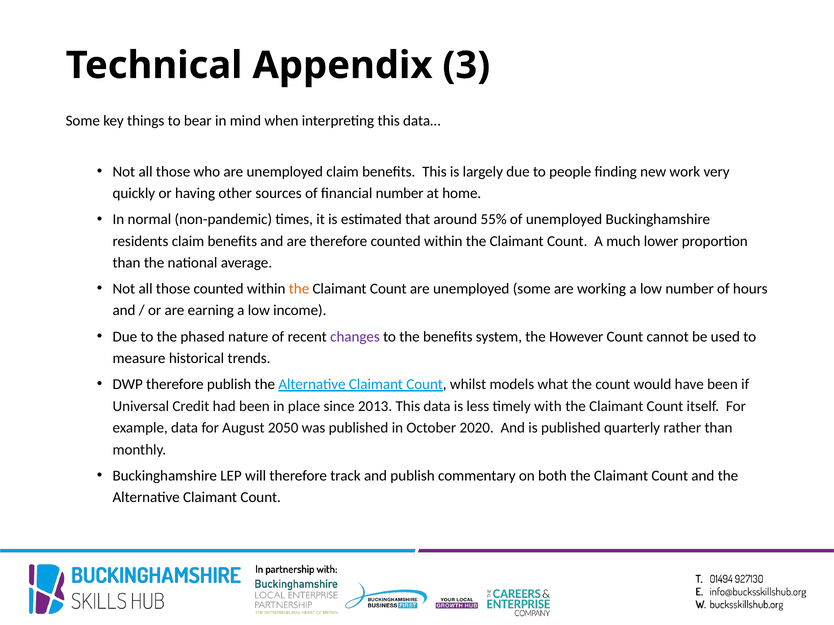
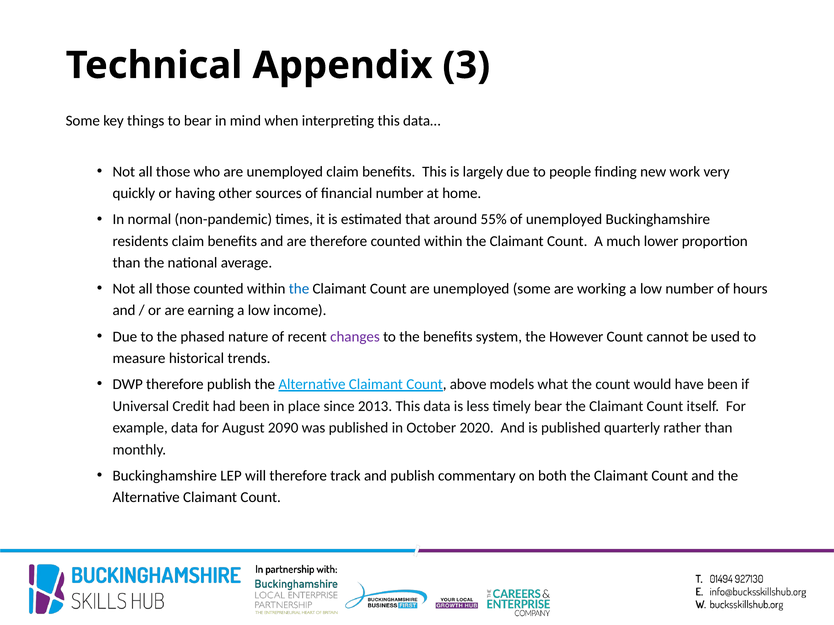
the colour: orange -> blue (299, 289)
whilst: whilst -> above (468, 385)
timely with: with -> bear (548, 407)
2050: 2050 -> 2090 (283, 428)
